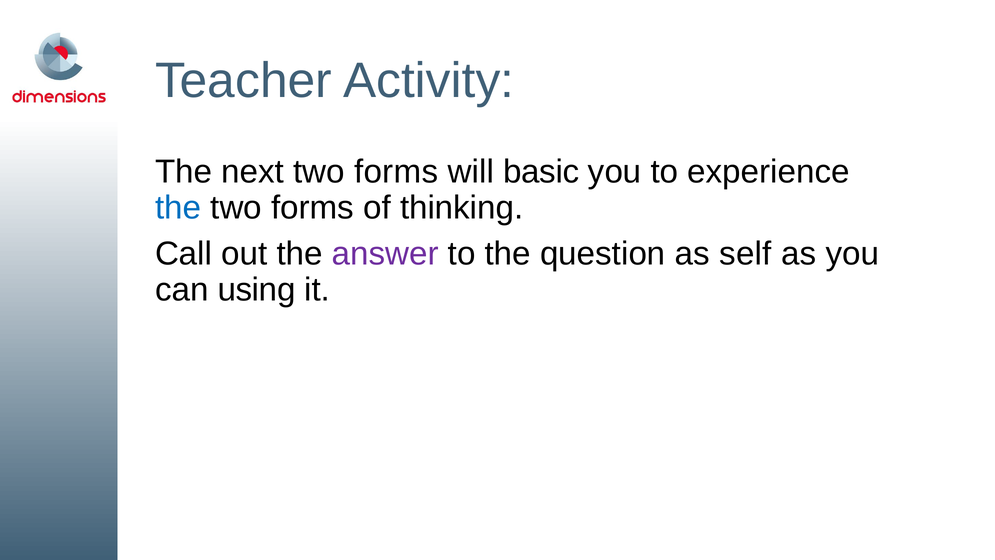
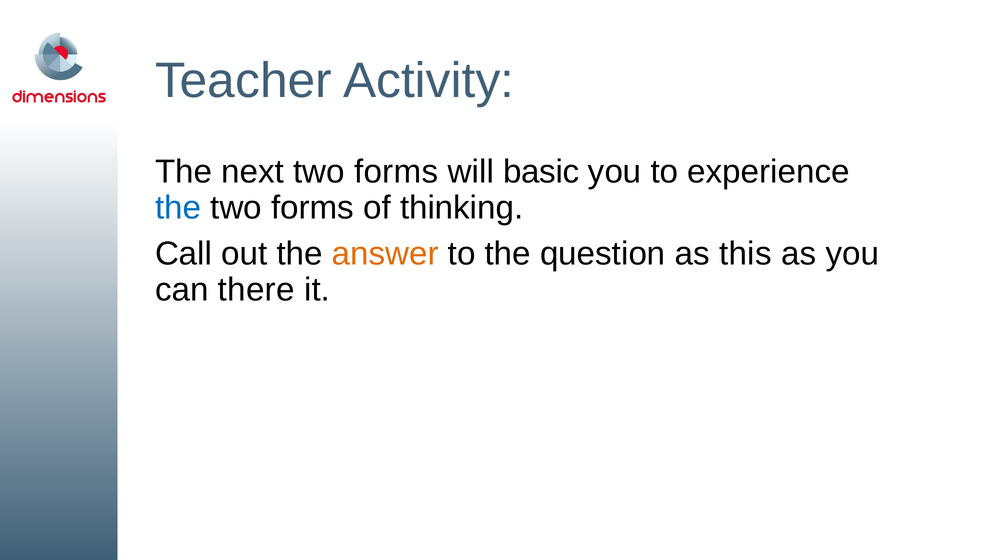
answer colour: purple -> orange (385, 254)
self: self -> this (745, 254)
using: using -> there (256, 289)
